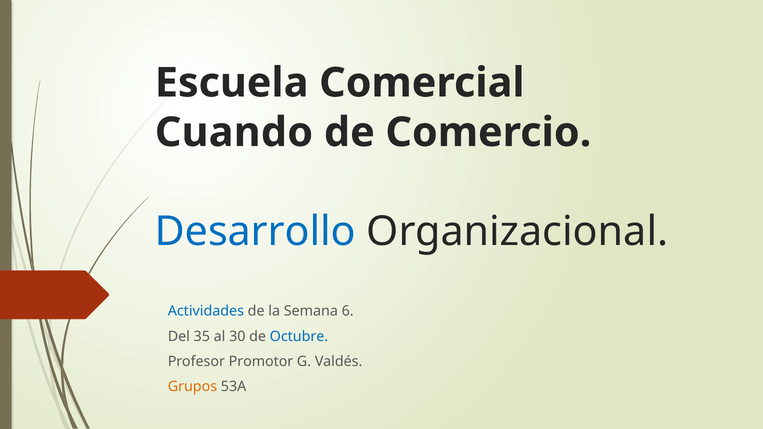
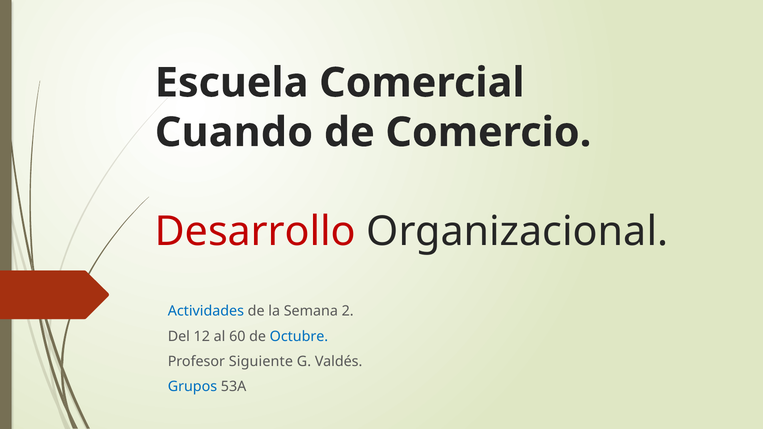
Desarrollo colour: blue -> red (255, 232)
6: 6 -> 2 (348, 311)
35: 35 -> 12 (202, 337)
30: 30 -> 60 (237, 337)
Promotor: Promotor -> Siguiente (261, 362)
Grupos colour: orange -> blue (192, 387)
